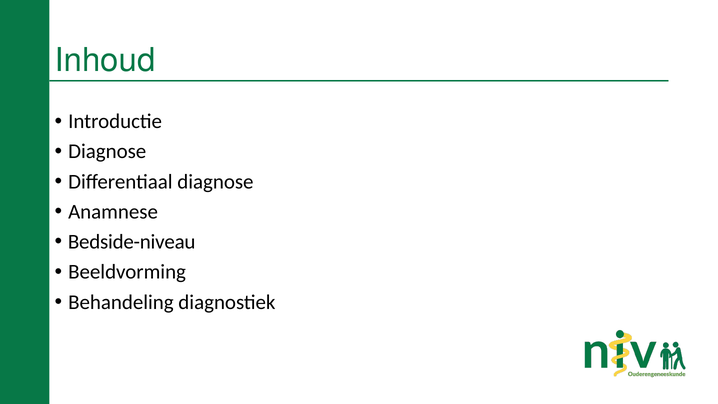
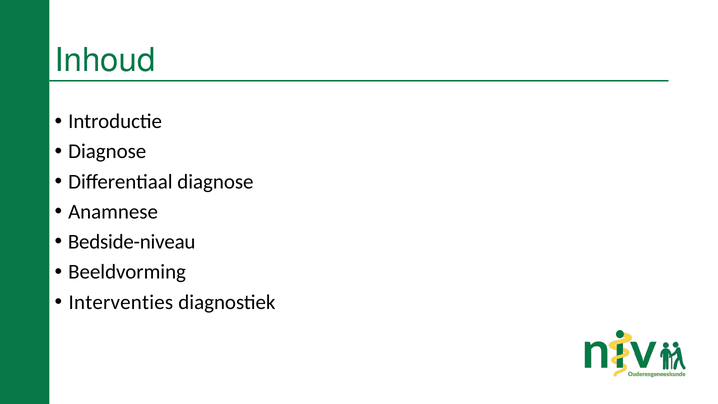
Behandeling: Behandeling -> Interventies (121, 302)
